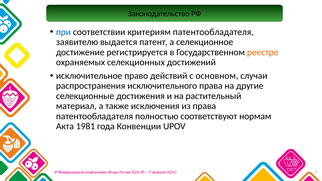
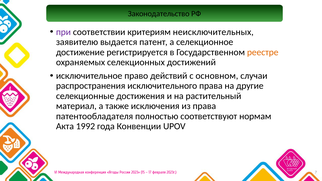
при colour: blue -> purple (63, 32)
критериям патентообладателя: патентообладателя -> неисключительных (213, 32)
1981: 1981 -> 1992 (86, 126)
